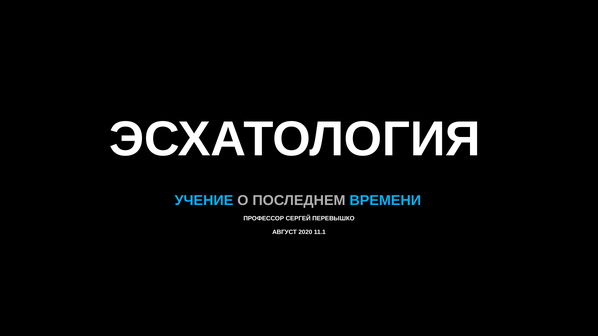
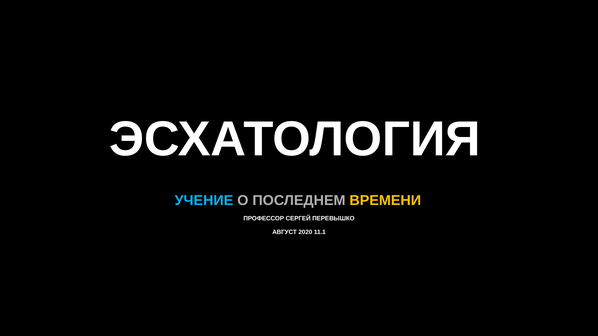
ВРЕМЕНИ colour: light blue -> yellow (385, 201)
